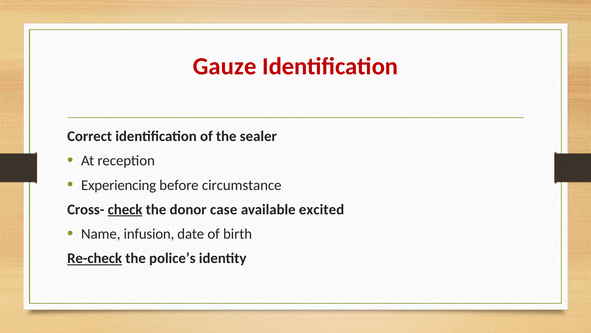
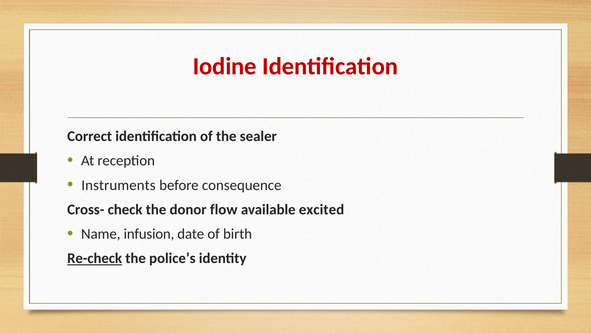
Gauze: Gauze -> Iodine (225, 66)
Experiencing: Experiencing -> Instruments (118, 185)
circumstance: circumstance -> consequence (242, 185)
check underline: present -> none (125, 209)
case: case -> flow (224, 209)
